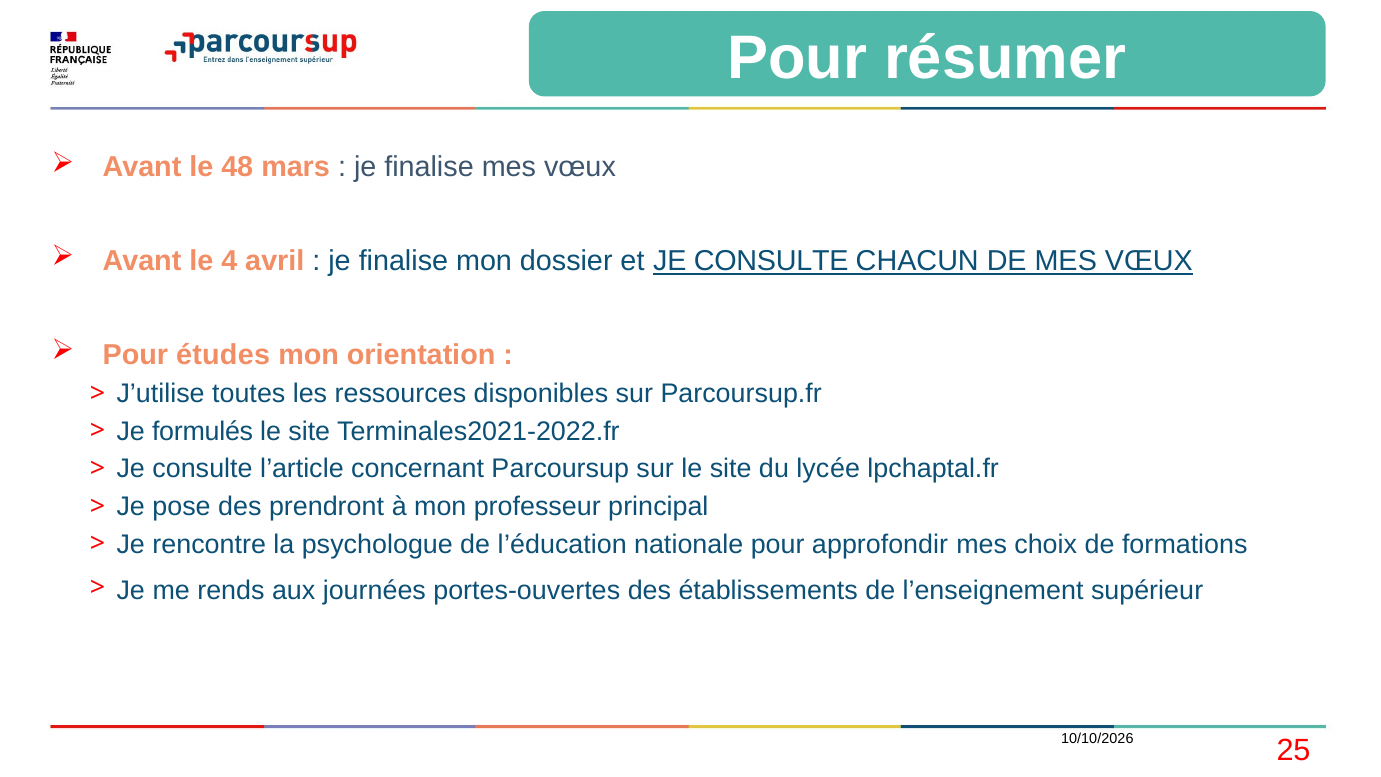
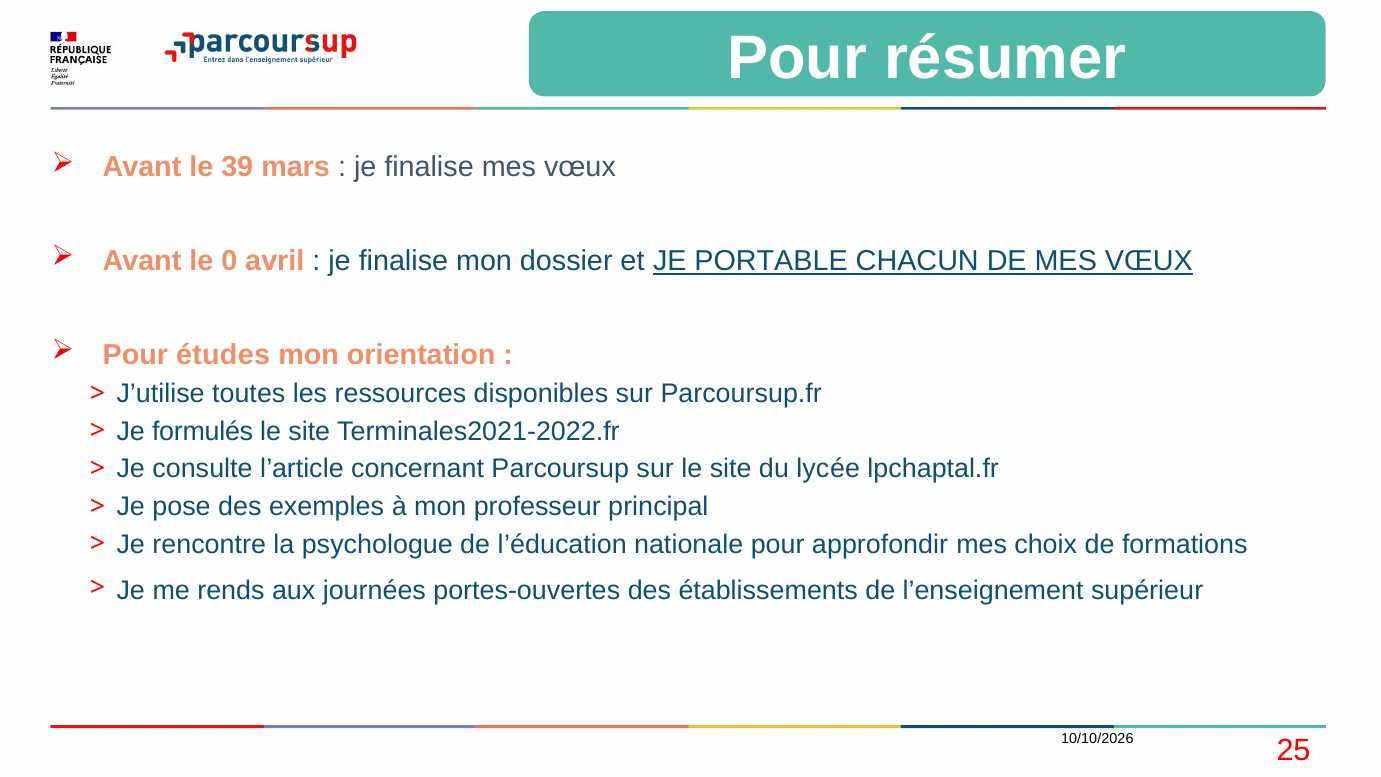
48: 48 -> 39 (237, 167)
4: 4 -> 0 (229, 261)
et JE CONSULTE: CONSULTE -> PORTABLE (771, 261)
prendront: prendront -> exemples (327, 507)
